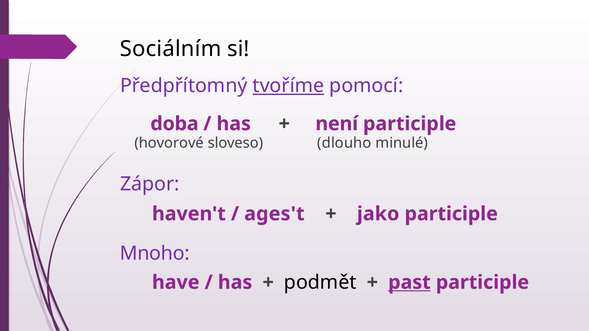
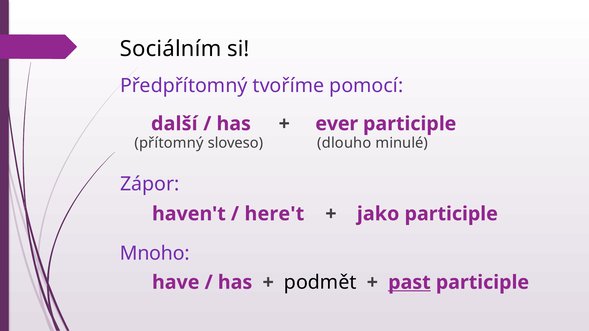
tvoříme underline: present -> none (288, 86)
doba: doba -> další (174, 124)
není: není -> ever (337, 124)
hovorové: hovorové -> přítomný (169, 143)
ages't: ages't -> here't (274, 214)
